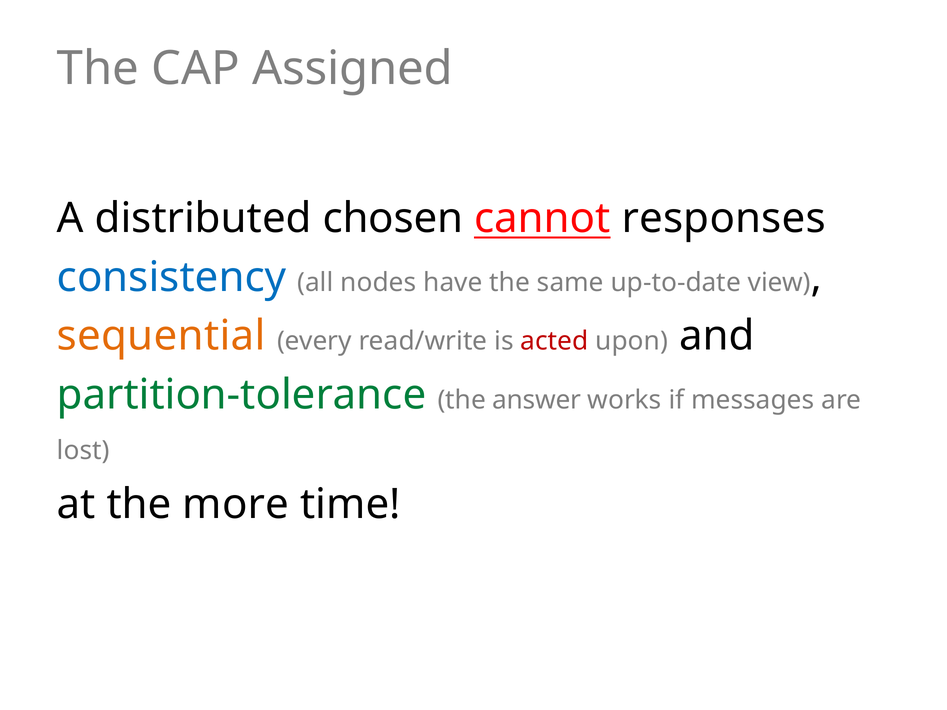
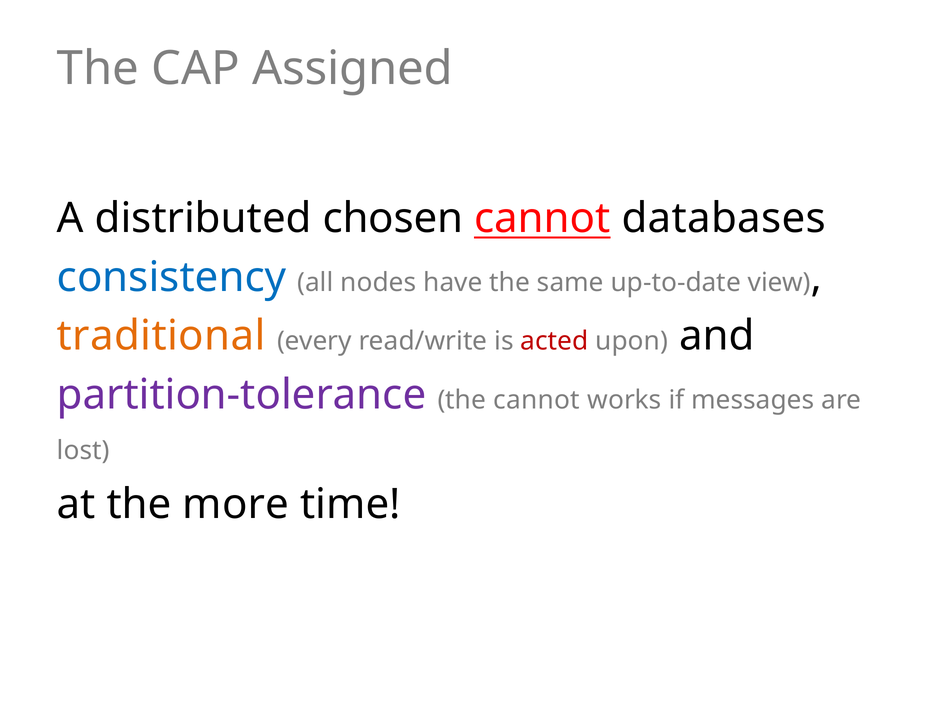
responses: responses -> databases (724, 218)
sequential: sequential -> traditional (161, 336)
partition-tolerance colour: green -> purple (242, 395)
the answer: answer -> cannot (537, 400)
